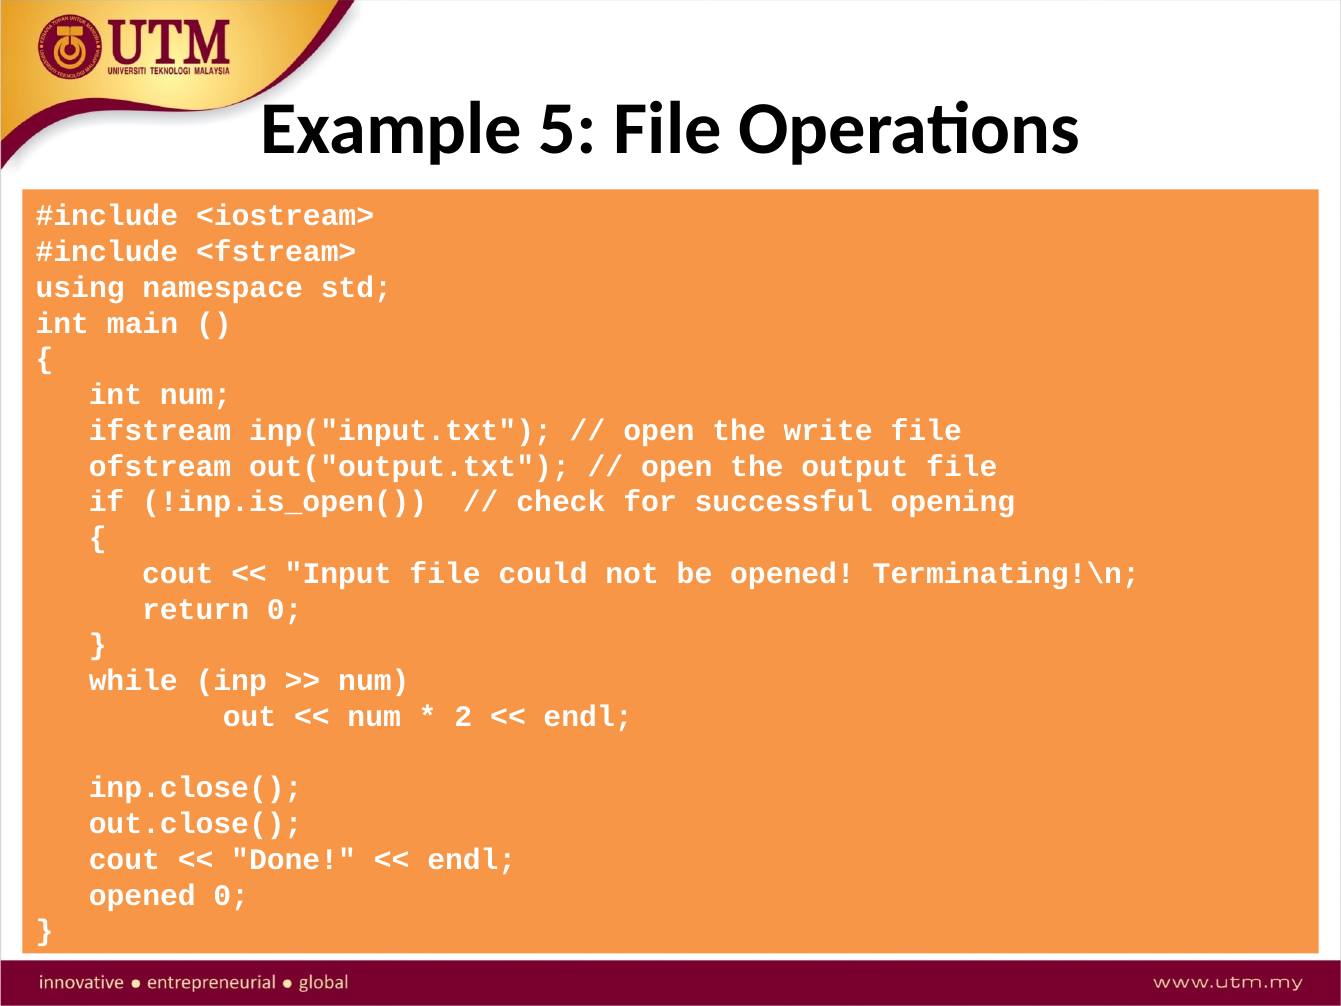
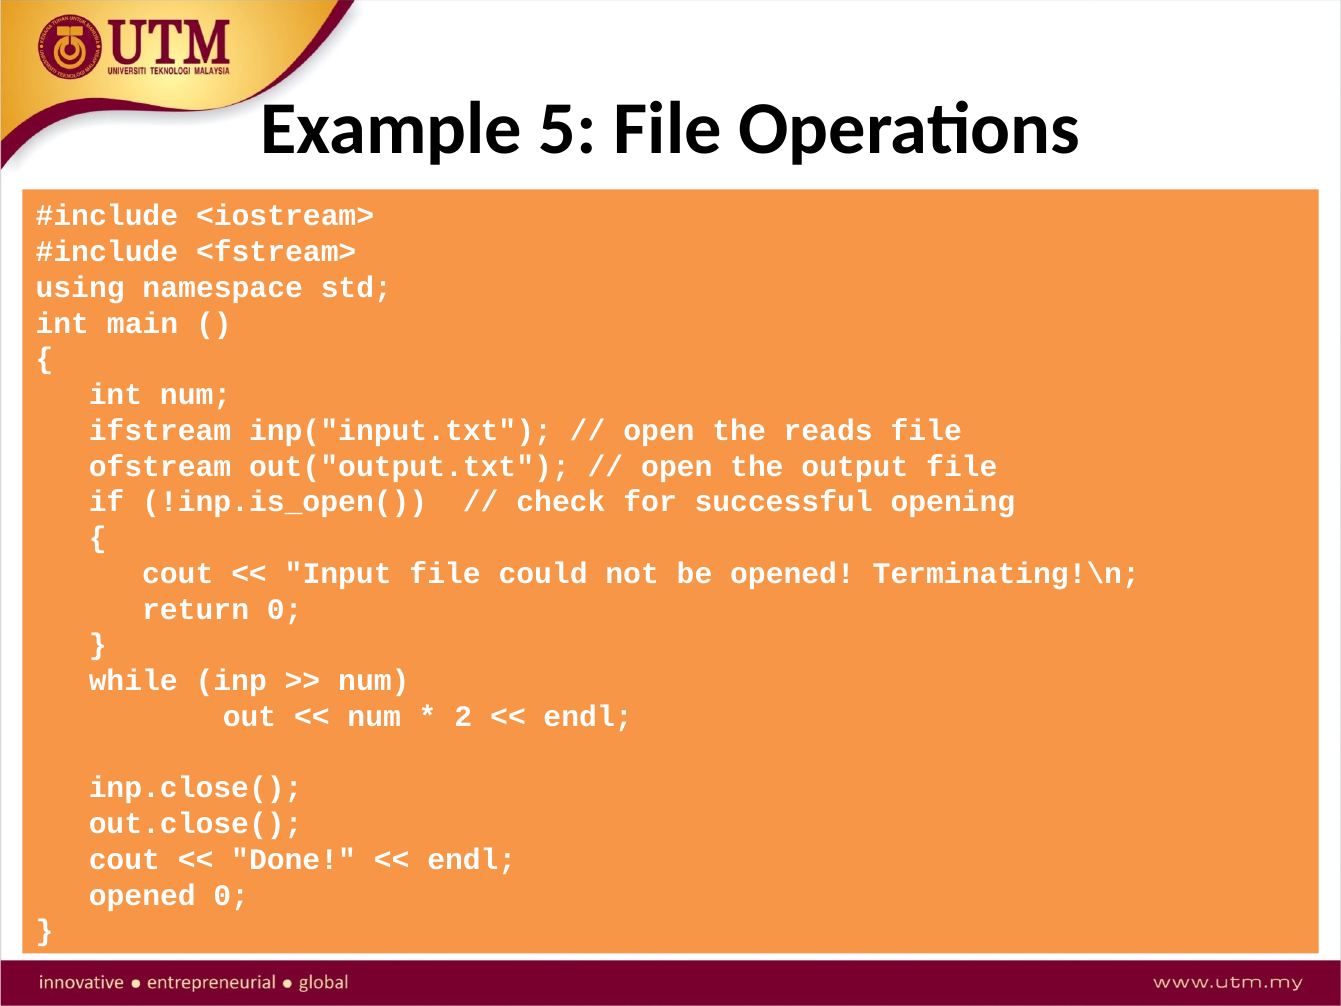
write: write -> reads (828, 430)
